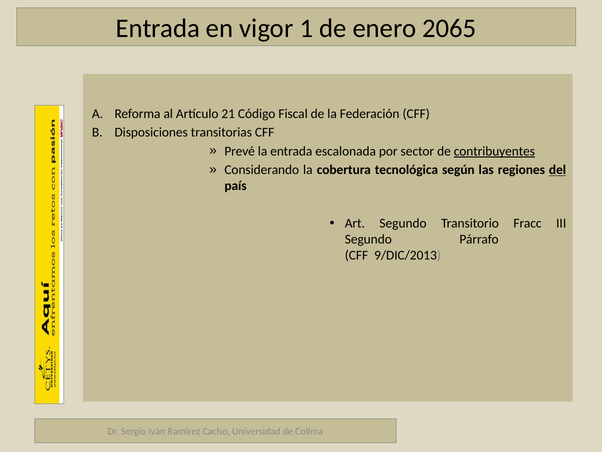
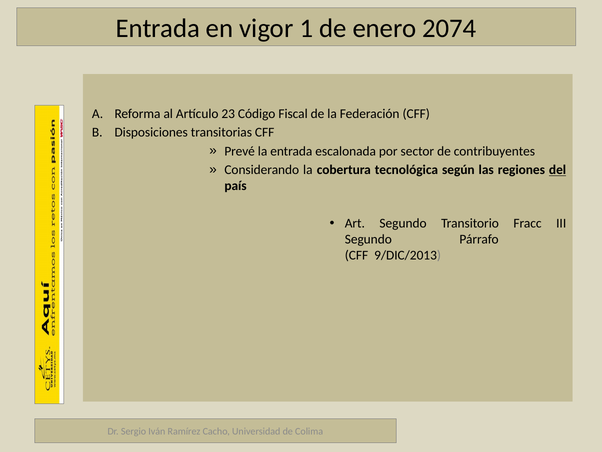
2065: 2065 -> 2074 (449, 29)
21: 21 -> 23 (228, 114)
contribuyentes underline: present -> none (494, 151)
